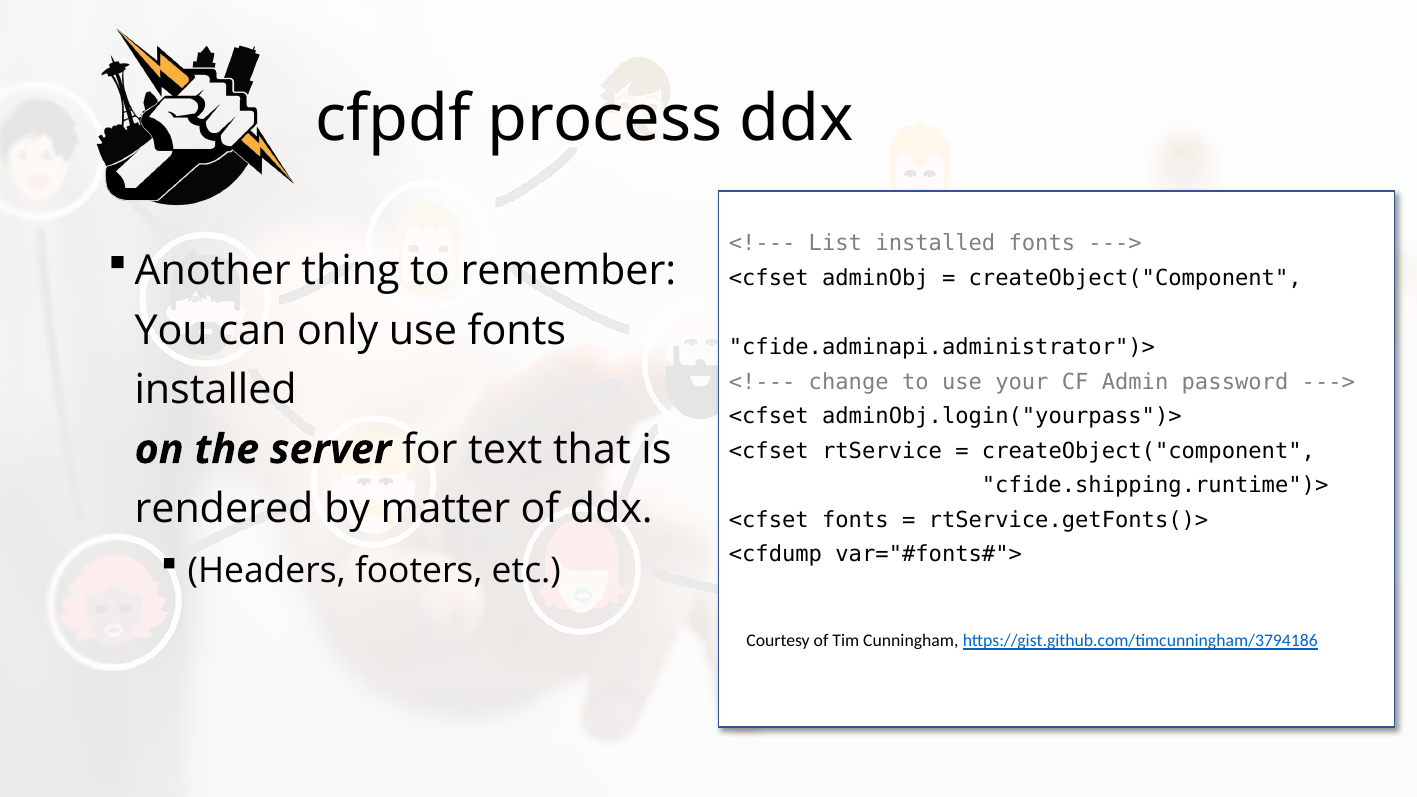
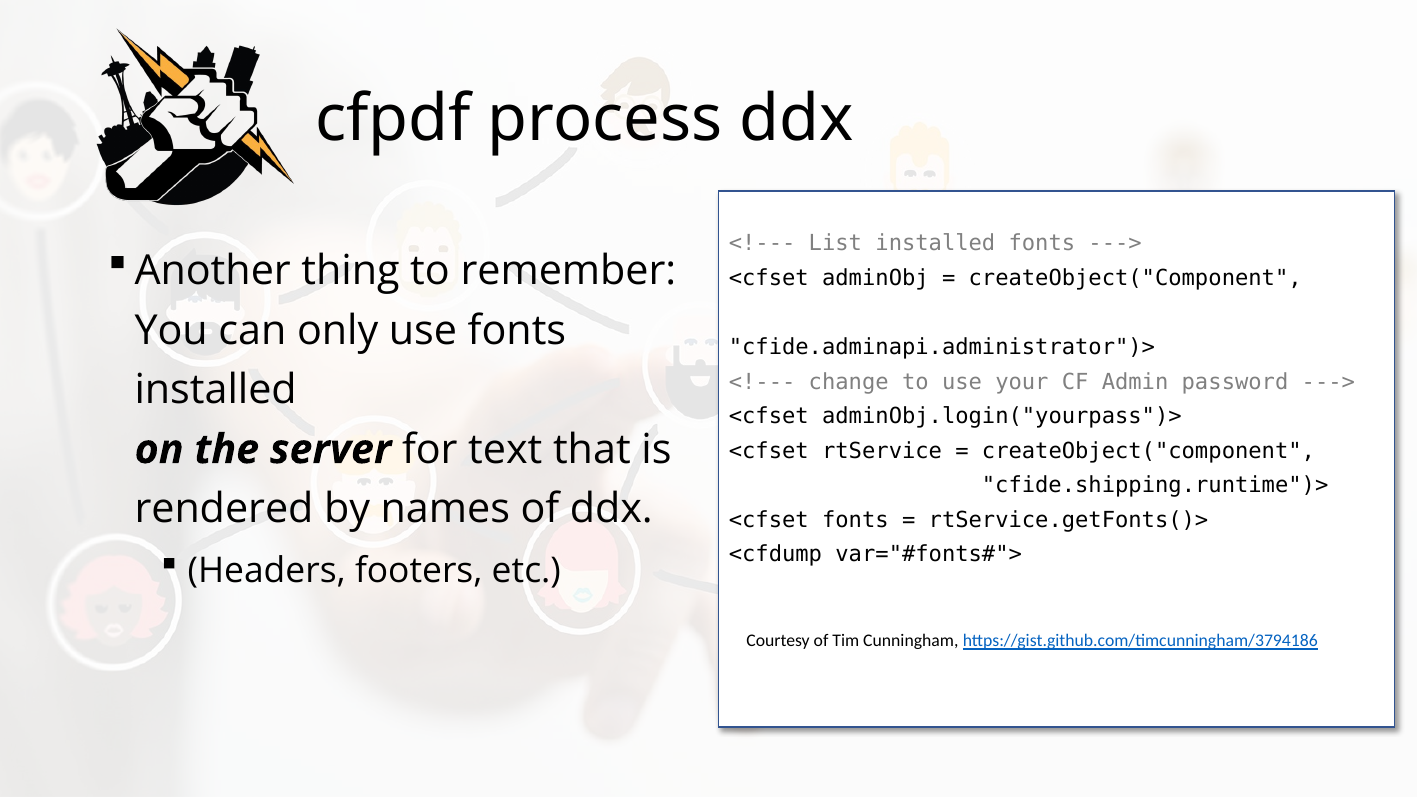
matter: matter -> names (445, 509)
